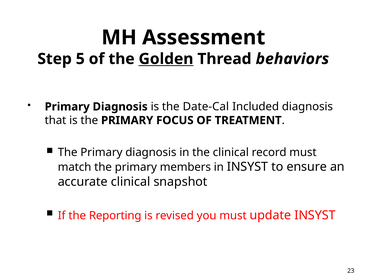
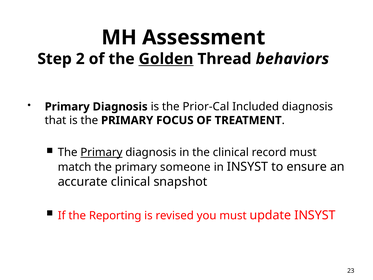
5: 5 -> 2 (80, 59)
Date-Cal: Date-Cal -> Prior-Cal (206, 107)
Primary underline: none -> present (101, 152)
members: members -> someone (185, 167)
